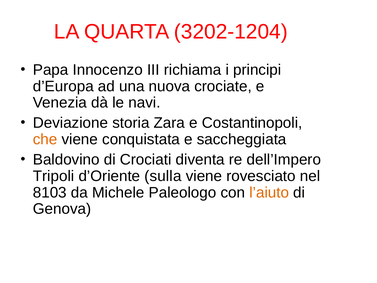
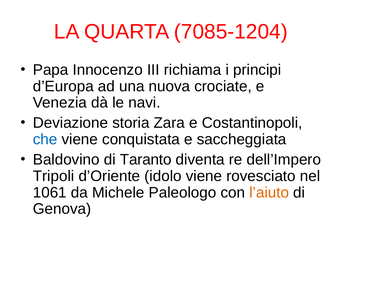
3202-1204: 3202-1204 -> 7085-1204 (231, 32)
che colour: orange -> blue (45, 139)
Crociati: Crociati -> Taranto (146, 159)
sulla: sulla -> idolo (163, 176)
8103: 8103 -> 1061 (50, 192)
